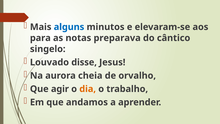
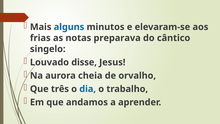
para: para -> frias (40, 38)
agir: agir -> três (60, 89)
dia colour: orange -> blue (88, 89)
